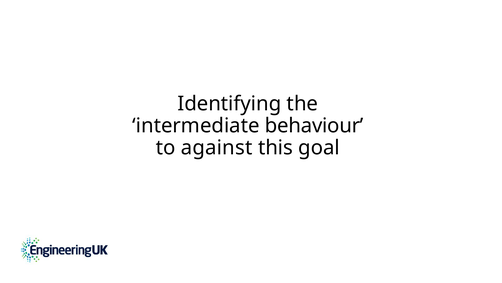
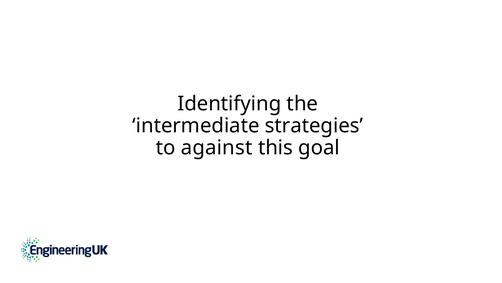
behaviour: behaviour -> strategies (314, 126)
